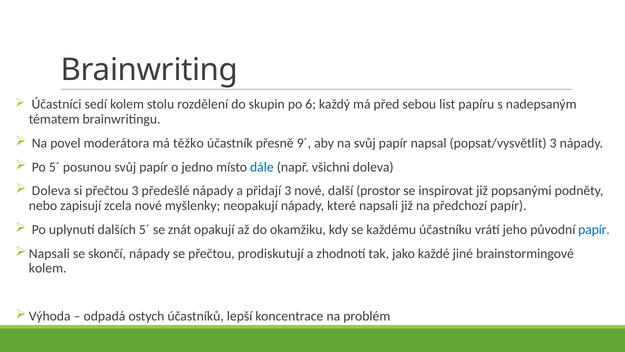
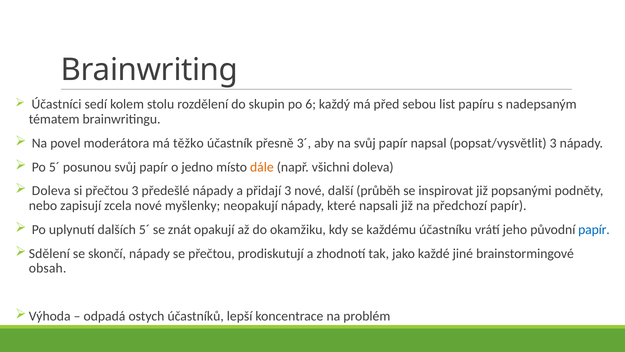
9´: 9´ -> 3´ (304, 143)
dále colour: blue -> orange (262, 167)
prostor: prostor -> průběh (378, 191)
Napsali: Napsali -> Sdělení (49, 253)
kolem: kolem -> obsah (48, 268)
